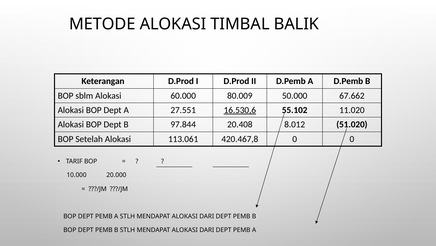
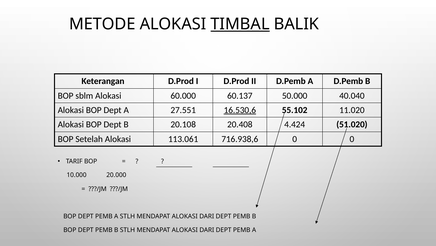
TIMBAL underline: none -> present (240, 24)
80.009: 80.009 -> 60.137 (240, 95)
67.662: 67.662 -> 40.040 (352, 95)
97.844: 97.844 -> 20.108 (183, 124)
8.012: 8.012 -> 4.424 (295, 124)
420.467,8: 420.467,8 -> 716.938,6 (240, 139)
